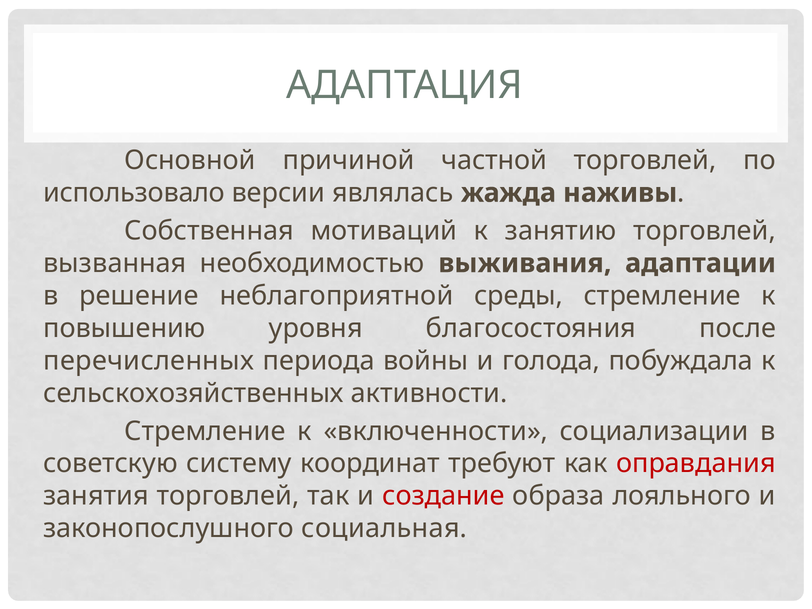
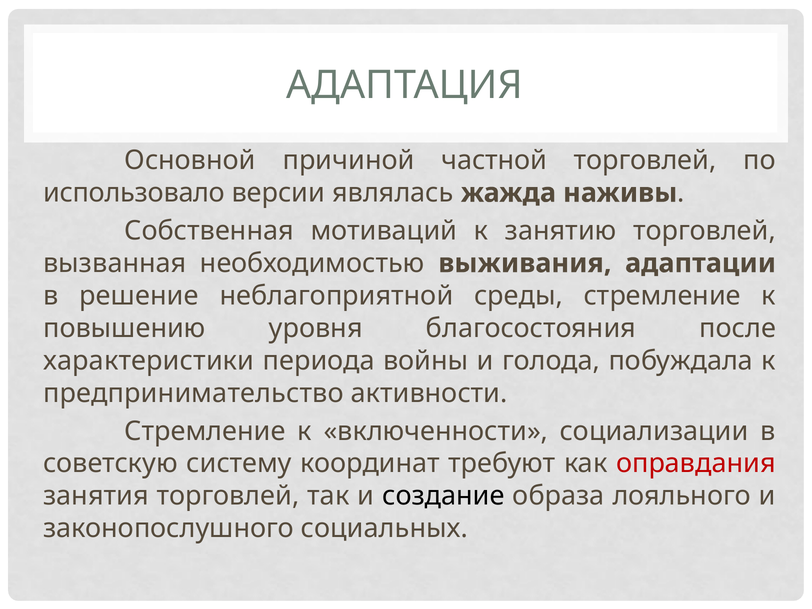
перечисленных: перечисленных -> характеристики (149, 361)
сельскохозяйственных: сельскохозяйственных -> предпринимательство (193, 393)
создание colour: red -> black (443, 496)
социальная: социальная -> социальных (384, 529)
